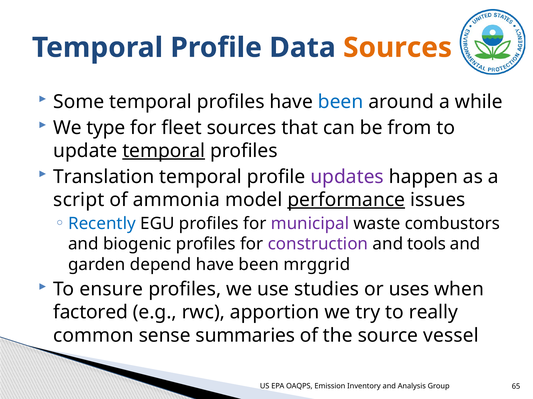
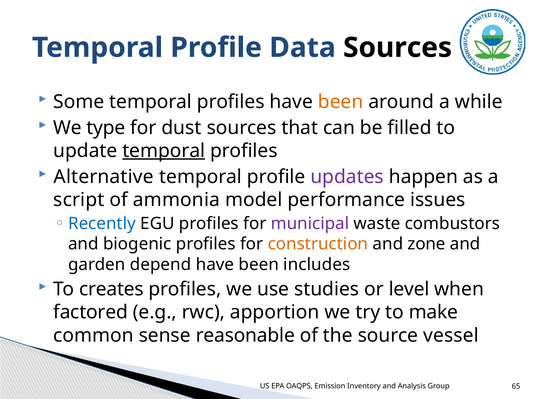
Sources colour: orange -> black (398, 48)
been colour: blue -> orange (341, 102)
fleet: fleet -> dust (181, 128)
from: from -> filled (410, 128)
Translation: Translation -> Alternative (104, 177)
performance underline: present -> none (346, 200)
construction colour: purple -> orange (318, 245)
tools: tools -> zone (427, 245)
mrggrid: mrggrid -> includes (317, 265)
ensure: ensure -> creates (111, 290)
uses: uses -> level (409, 290)
really: really -> make (433, 313)
summaries: summaries -> reasonable (245, 336)
